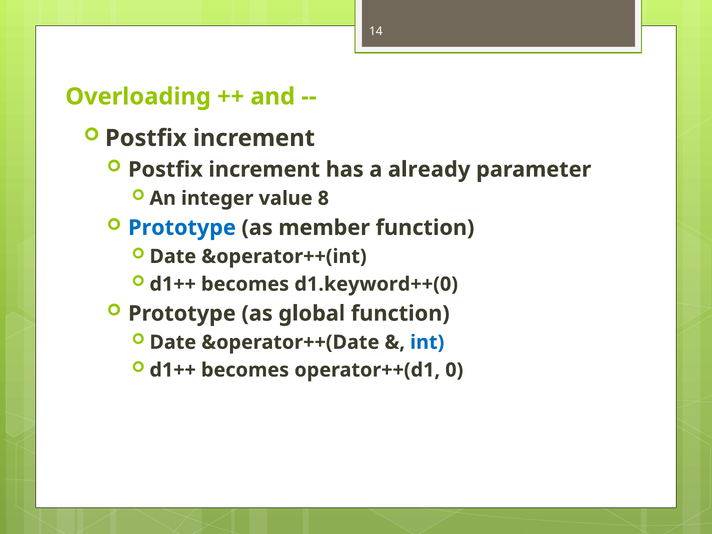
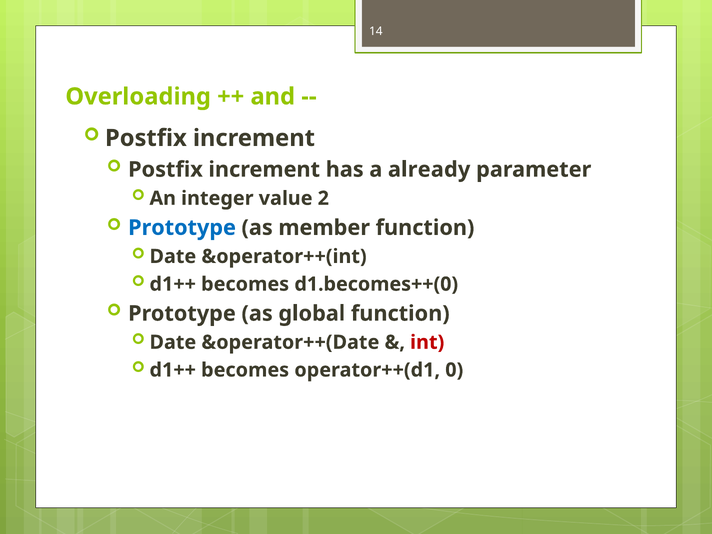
8: 8 -> 2 (323, 198)
d1.keyword++(0: d1.keyword++(0 -> d1.becomes++(0 (376, 284)
int colour: blue -> red (427, 342)
